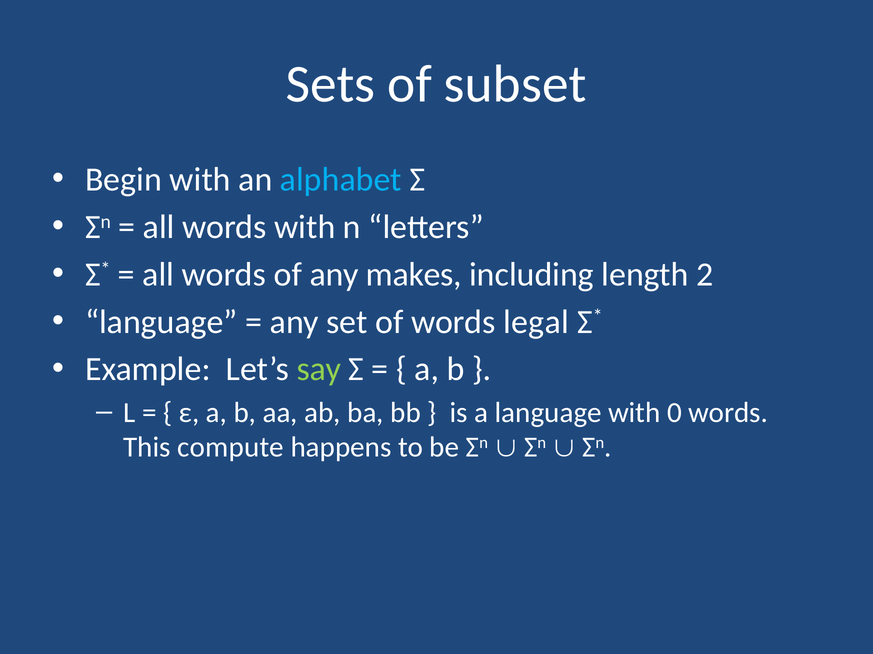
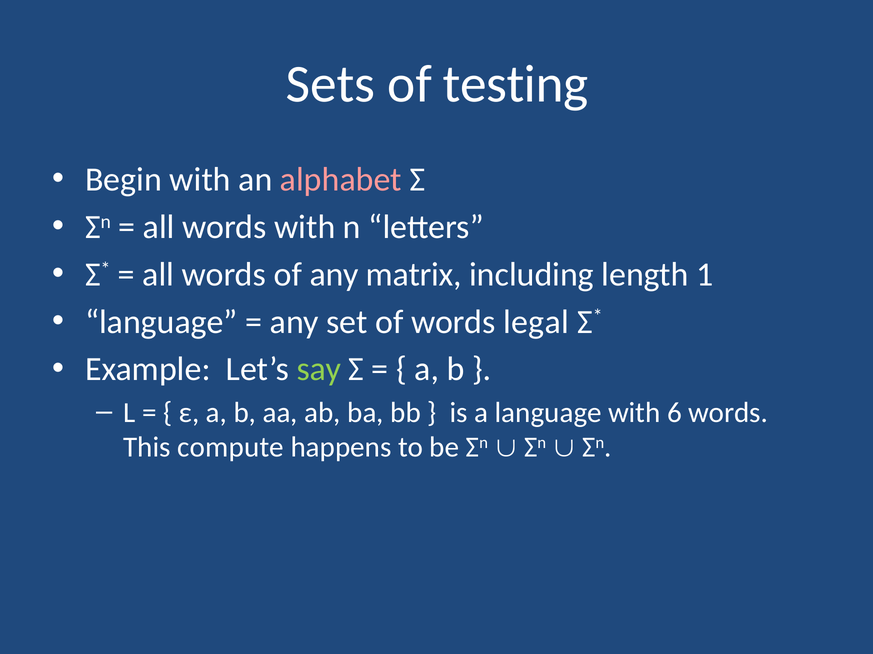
subset: subset -> testing (516, 85)
alphabet colour: light blue -> pink (341, 180)
makes: makes -> matrix (414, 275)
2: 2 -> 1 (705, 275)
0: 0 -> 6 (674, 413)
